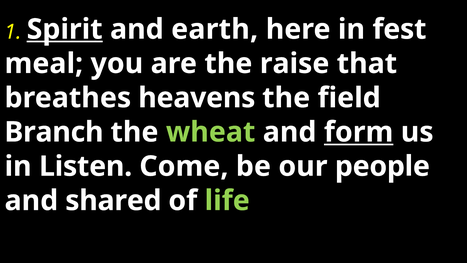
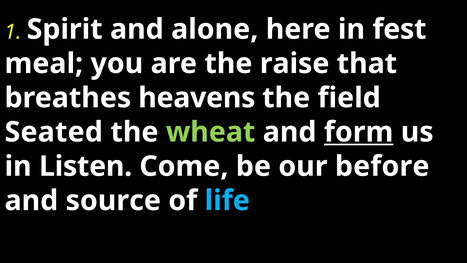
Spirit underline: present -> none (65, 29)
earth: earth -> alone (215, 29)
Branch: Branch -> Seated (54, 132)
people: people -> before (382, 166)
shared: shared -> source (113, 200)
life colour: light green -> light blue (227, 200)
